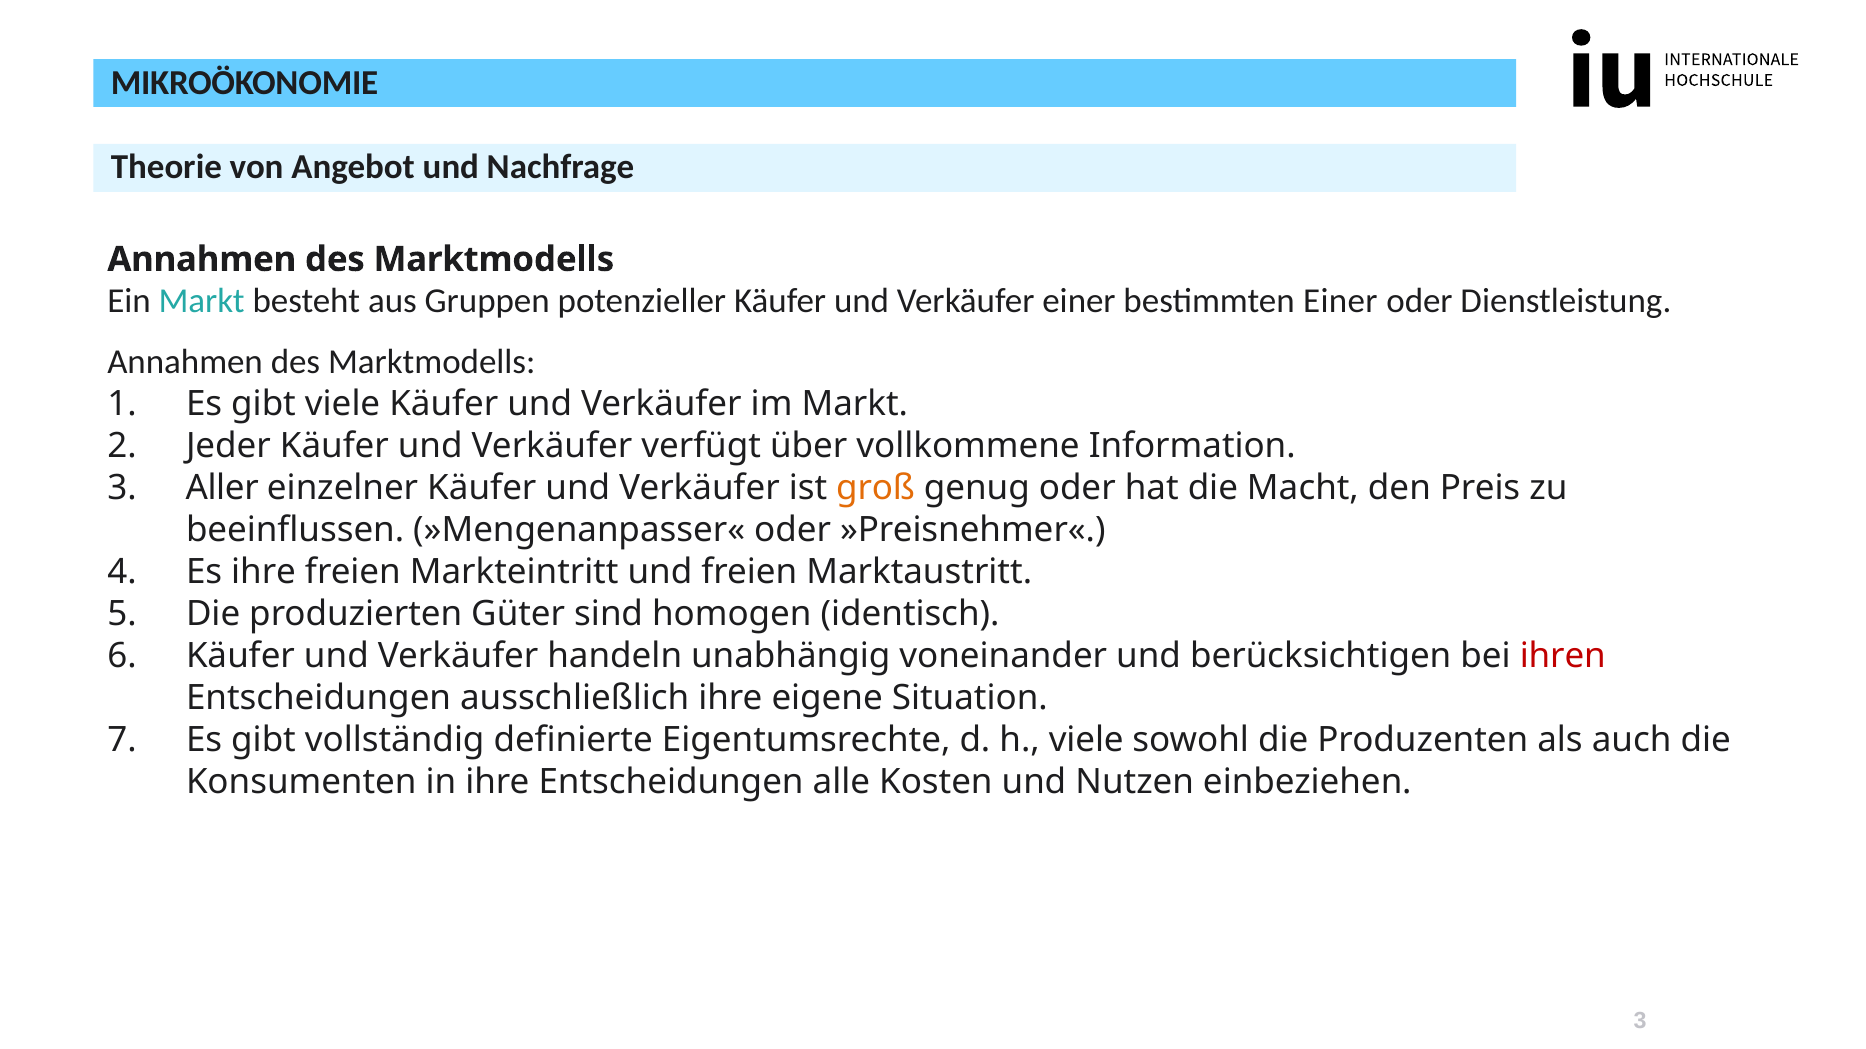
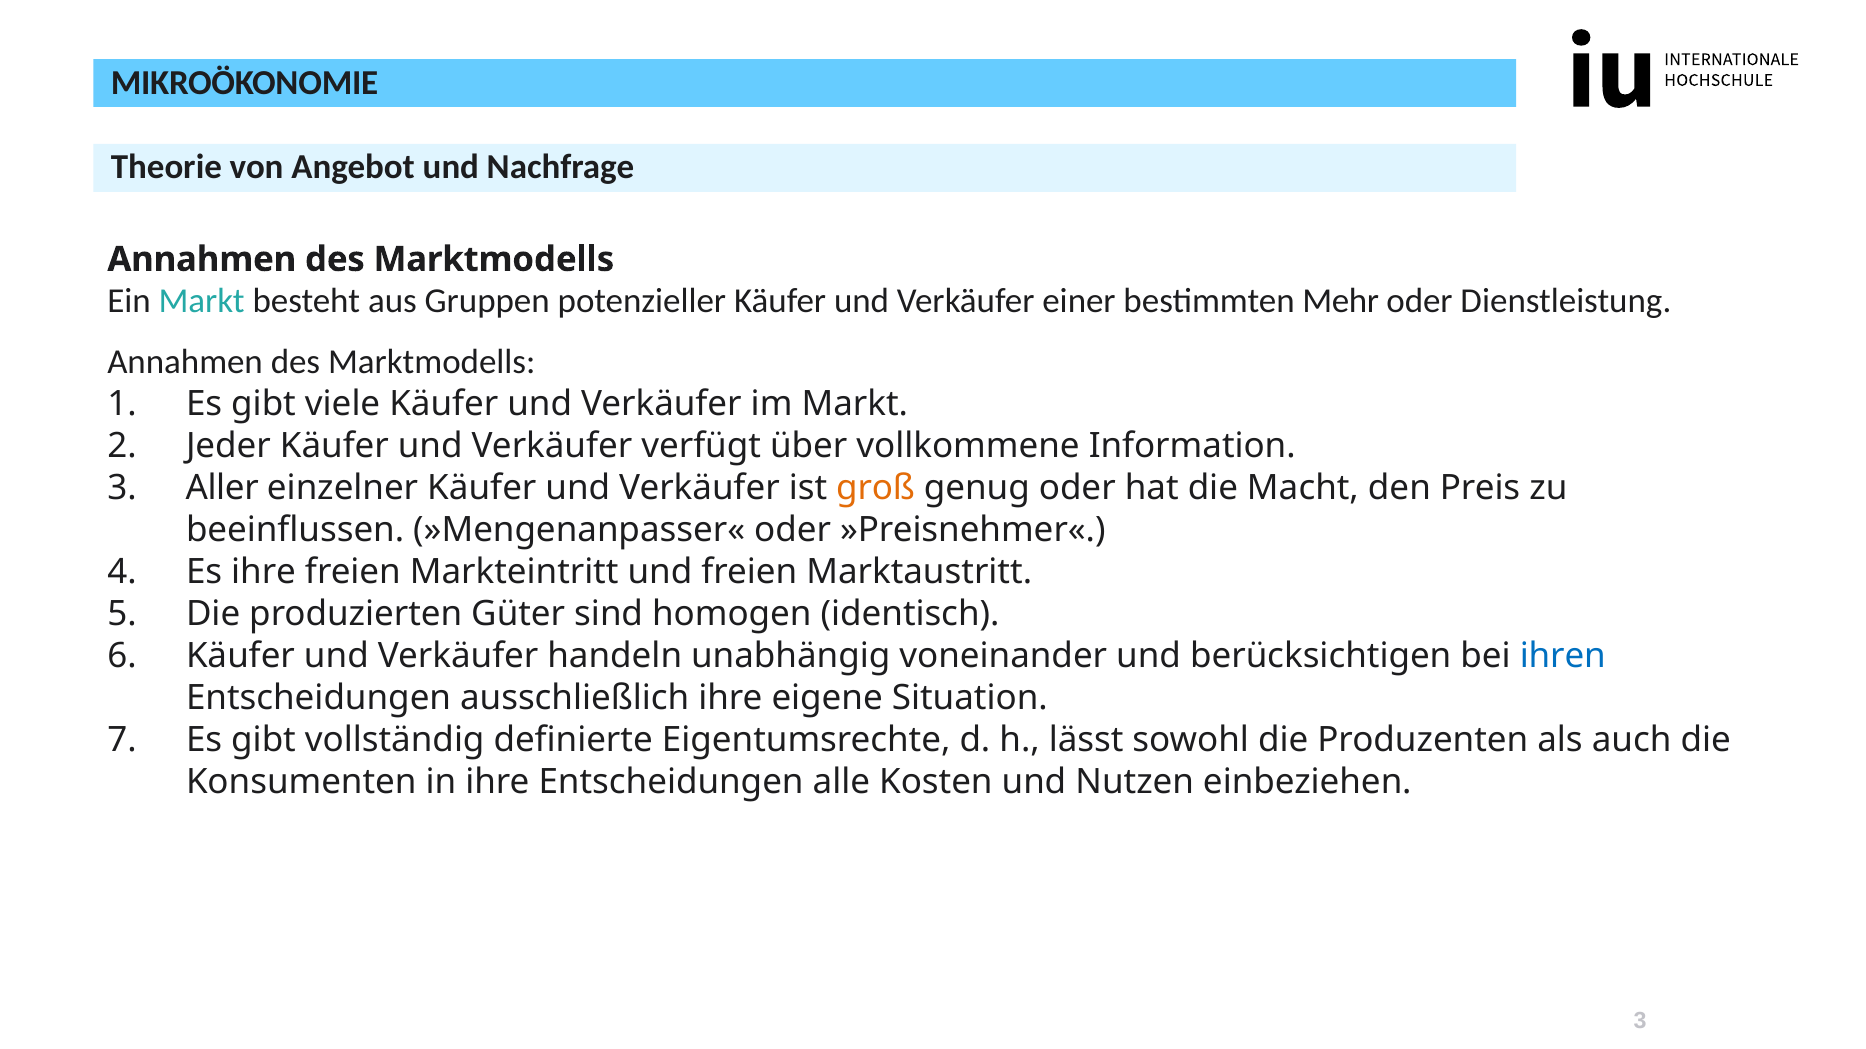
bestimmten Einer: Einer -> Mehr (1341, 302)
ihren colour: red -> blue (1563, 656)
h viele: viele -> lässt (1086, 740)
